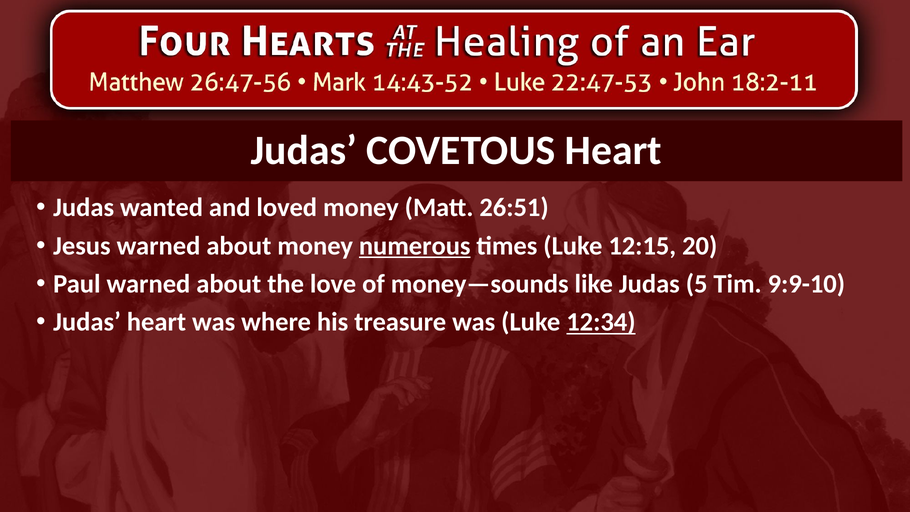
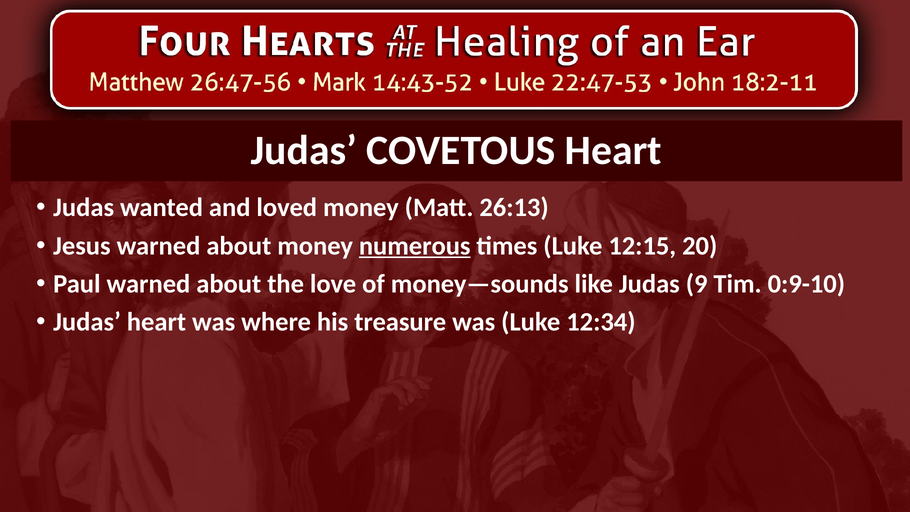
26:51: 26:51 -> 26:13 (514, 208)
5: 5 -> 9 (697, 284)
9:9-10: 9:9-10 -> 0:9-10 (806, 284)
12:34 underline: present -> none (601, 322)
